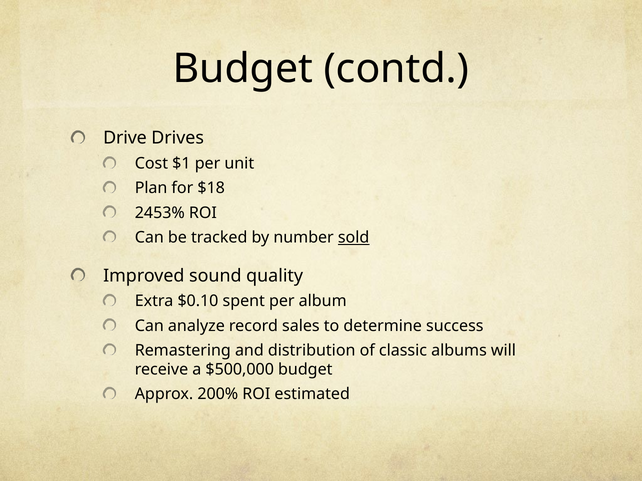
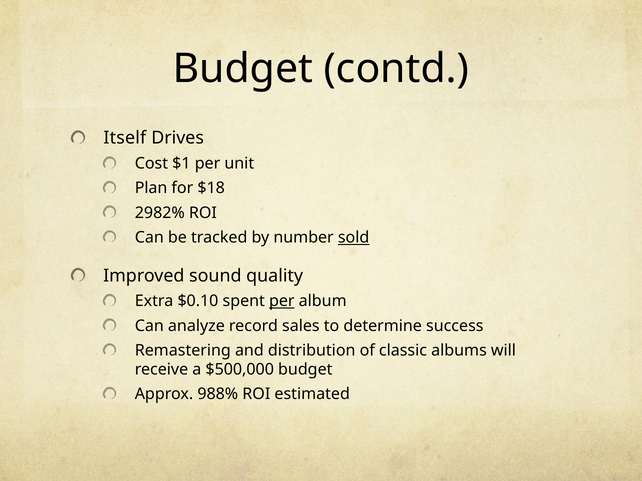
Drive: Drive -> Itself (125, 138)
2453%: 2453% -> 2982% (160, 213)
per underline: none -> present (282, 301)
200%: 200% -> 988% (218, 395)
